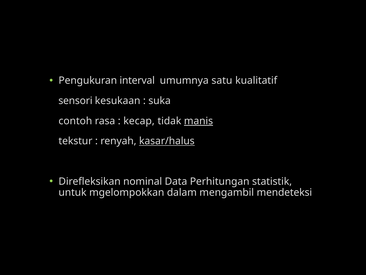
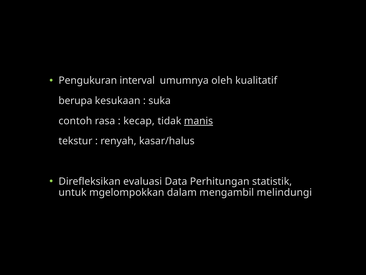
satu: satu -> oleh (222, 80)
sensori: sensori -> berupa (75, 101)
kasar/halus underline: present -> none (167, 141)
nominal: nominal -> evaluasi (143, 181)
mendeteksi: mendeteksi -> melindungi (284, 192)
